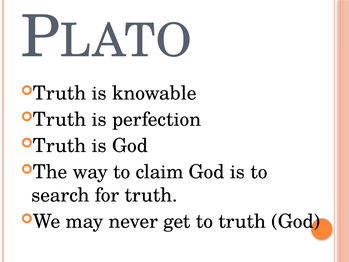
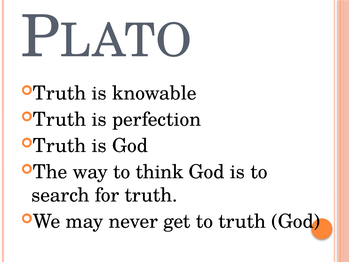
claim: claim -> think (160, 172)
